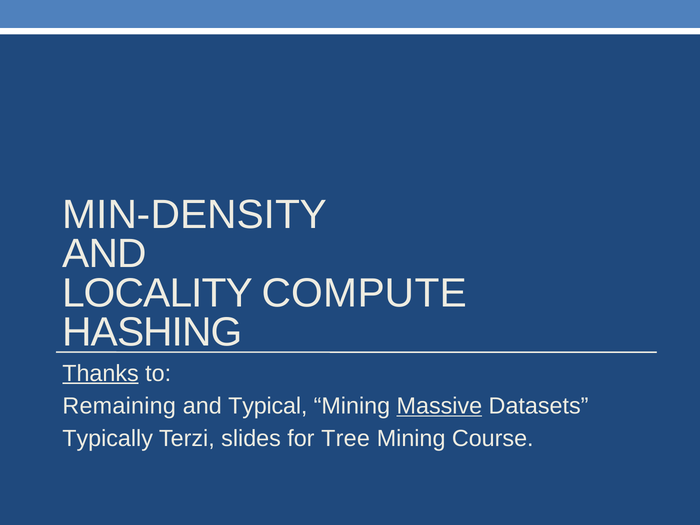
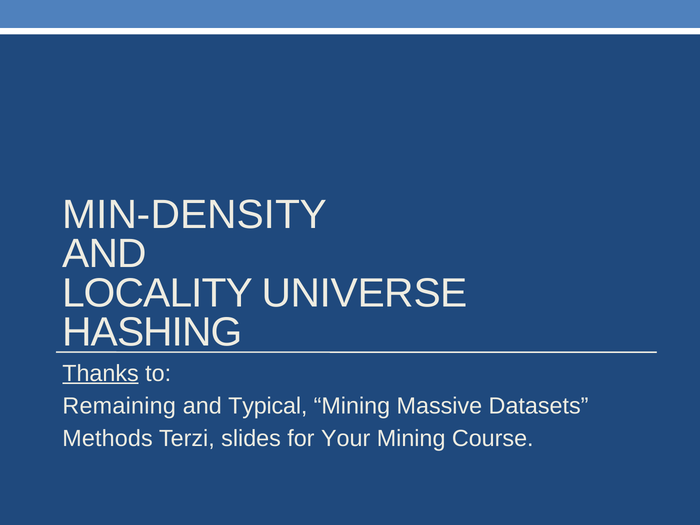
COMPUTE: COMPUTE -> UNIVERSE (365, 293)
Massive underline: present -> none (439, 406)
Typically: Typically -> Methods (108, 439)
Tree: Tree -> Your (346, 439)
